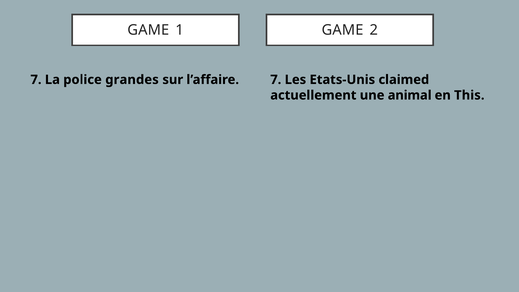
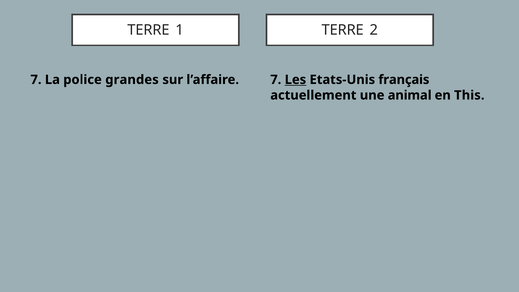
GAME: GAME -> TERRE (148, 30)
GAME: GAME -> TERRE (343, 30)
Les underline: none -> present (295, 80)
claimed: claimed -> français (404, 80)
